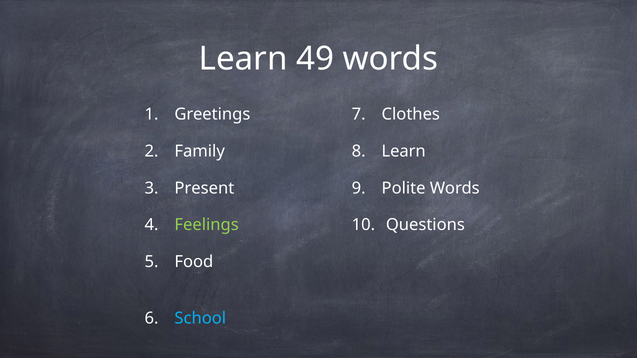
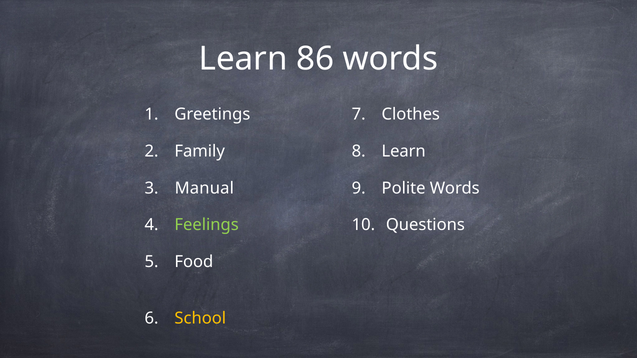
49: 49 -> 86 (315, 59)
Present: Present -> Manual (204, 188)
School colour: light blue -> yellow (200, 319)
